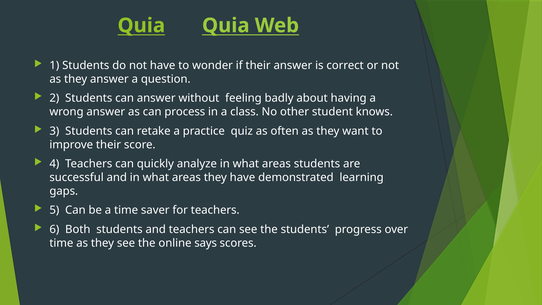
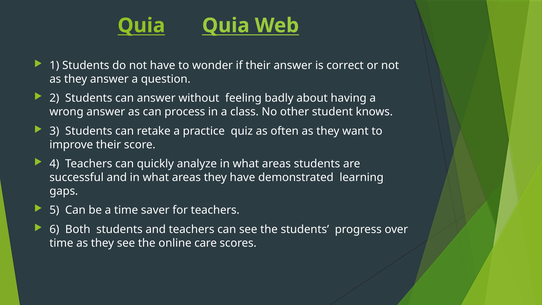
says: says -> care (206, 243)
